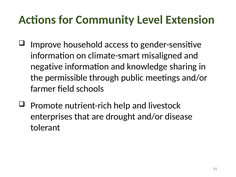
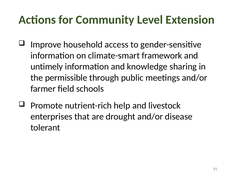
misaligned: misaligned -> framework (162, 56)
negative: negative -> untimely (47, 67)
